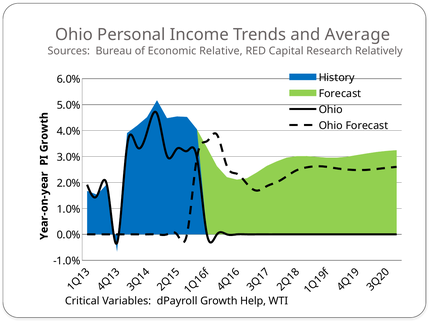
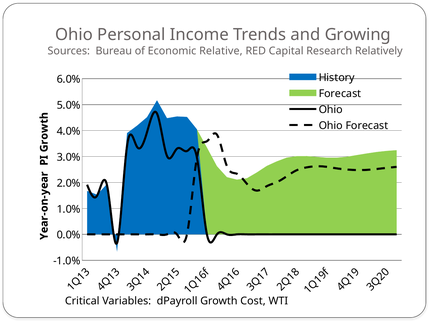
Average: Average -> Growing (358, 35)
Help: Help -> Cost (253, 301)
